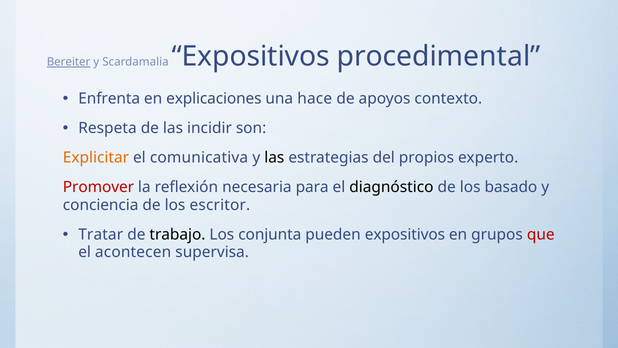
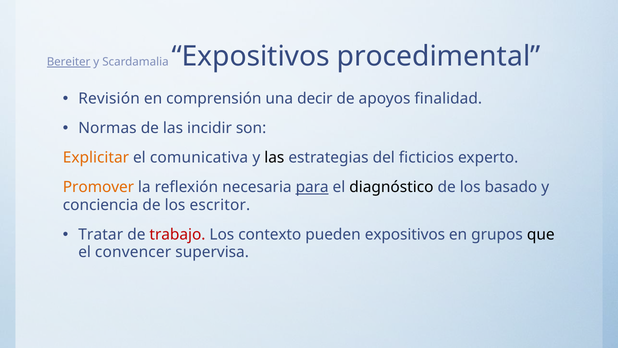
Enfrenta: Enfrenta -> Revisión (109, 98)
explicaciones: explicaciones -> comprensión (214, 98)
hace: hace -> decir (315, 98)
contexto: contexto -> finalidad (448, 98)
Respeta: Respeta -> Normas (107, 128)
propios: propios -> ficticios (426, 158)
Promover colour: red -> orange (98, 187)
para underline: none -> present (312, 187)
trabajo colour: black -> red (177, 234)
conjunta: conjunta -> contexto (270, 234)
que colour: red -> black (541, 234)
acontecen: acontecen -> convencer (133, 252)
